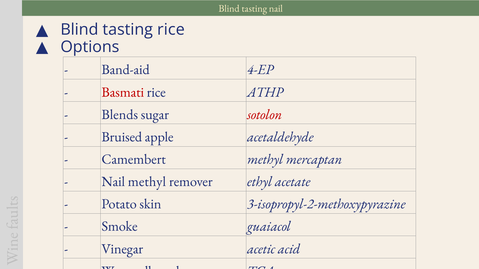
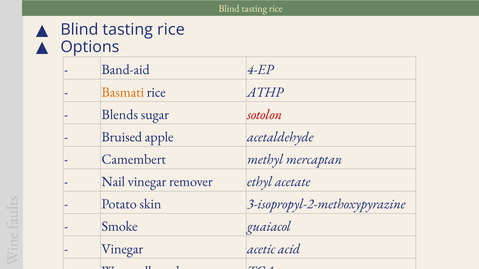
nail: nail -> rice (276, 9)
Basmati colour: red -> orange (123, 92)
Nail methyl: methyl -> vinegar (147, 182)
